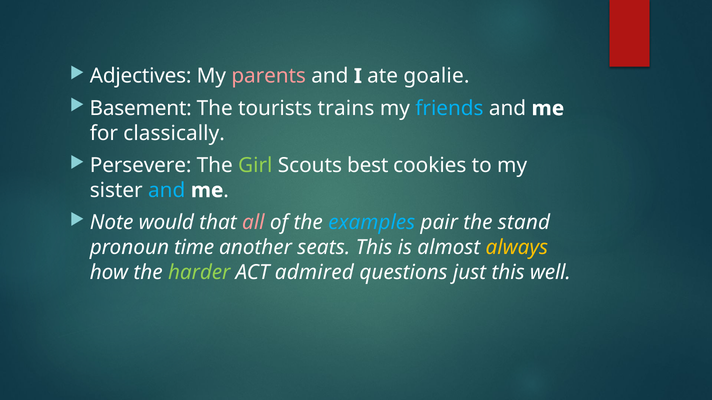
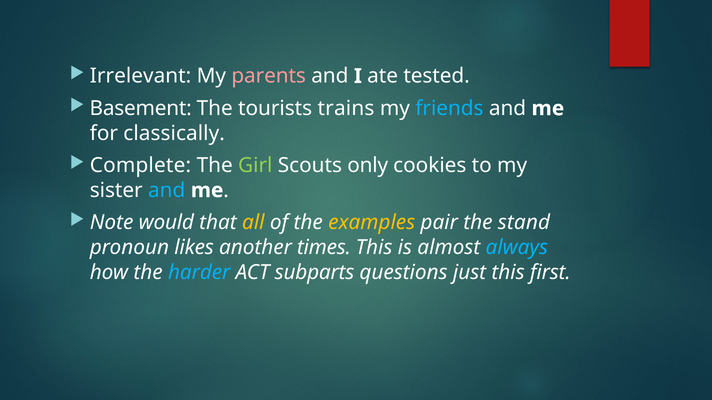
Adjectives: Adjectives -> Irrelevant (141, 76)
goalie: goalie -> tested (437, 76)
Persevere: Persevere -> Complete (140, 166)
best: best -> only (368, 166)
all colour: pink -> yellow (253, 223)
examples colour: light blue -> yellow (372, 223)
time: time -> likes (194, 248)
seats: seats -> times (324, 248)
always colour: yellow -> light blue (517, 248)
harder colour: light green -> light blue (199, 273)
admired: admired -> subparts (315, 273)
well: well -> first (550, 273)
